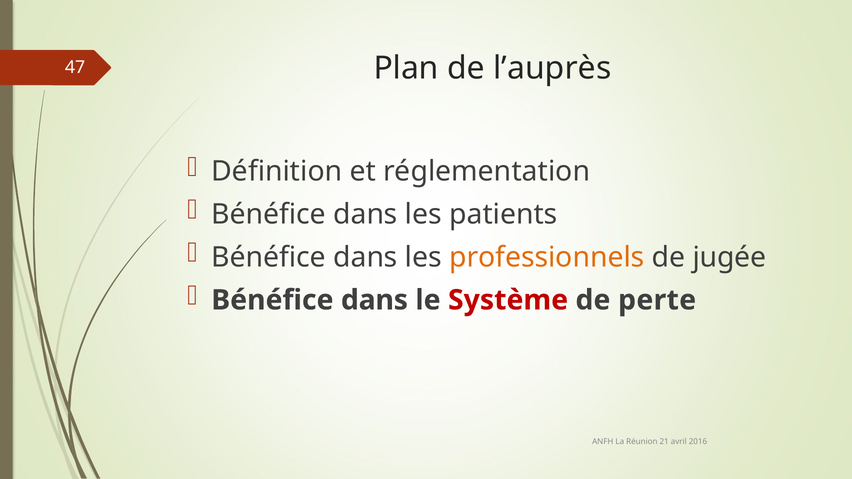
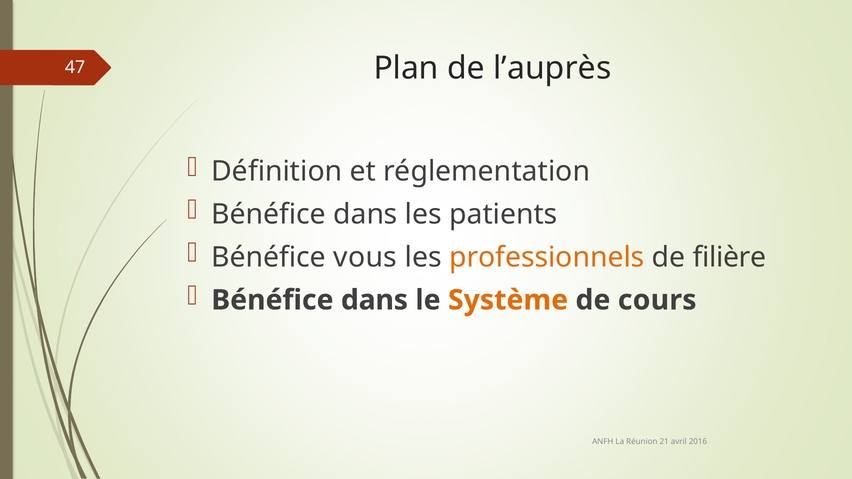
dans: dans -> vous (365, 257)
jugée: jugée -> filière (730, 257)
Système colour: red -> orange (508, 300)
perte: perte -> cours (657, 300)
